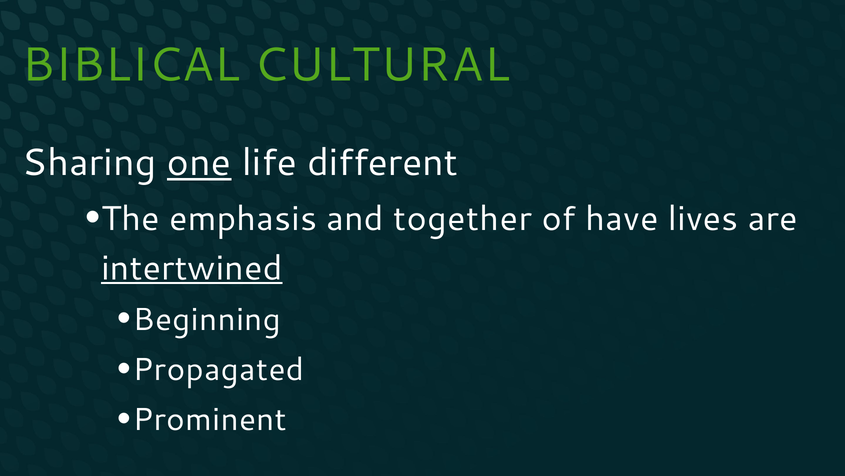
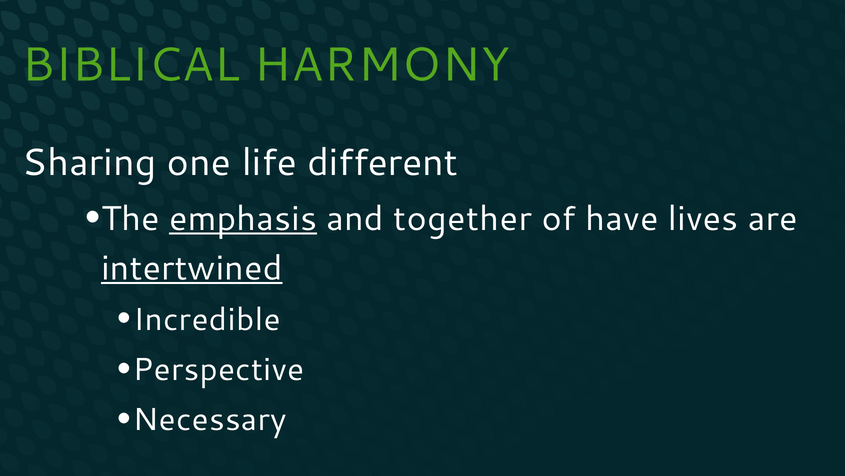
CULTURAL: CULTURAL -> HARMONY (382, 65)
one underline: present -> none (199, 163)
emphasis underline: none -> present (243, 218)
Beginning: Beginning -> Incredible (207, 319)
Propagated: Propagated -> Perspective (219, 369)
Prominent: Prominent -> Necessary (210, 419)
